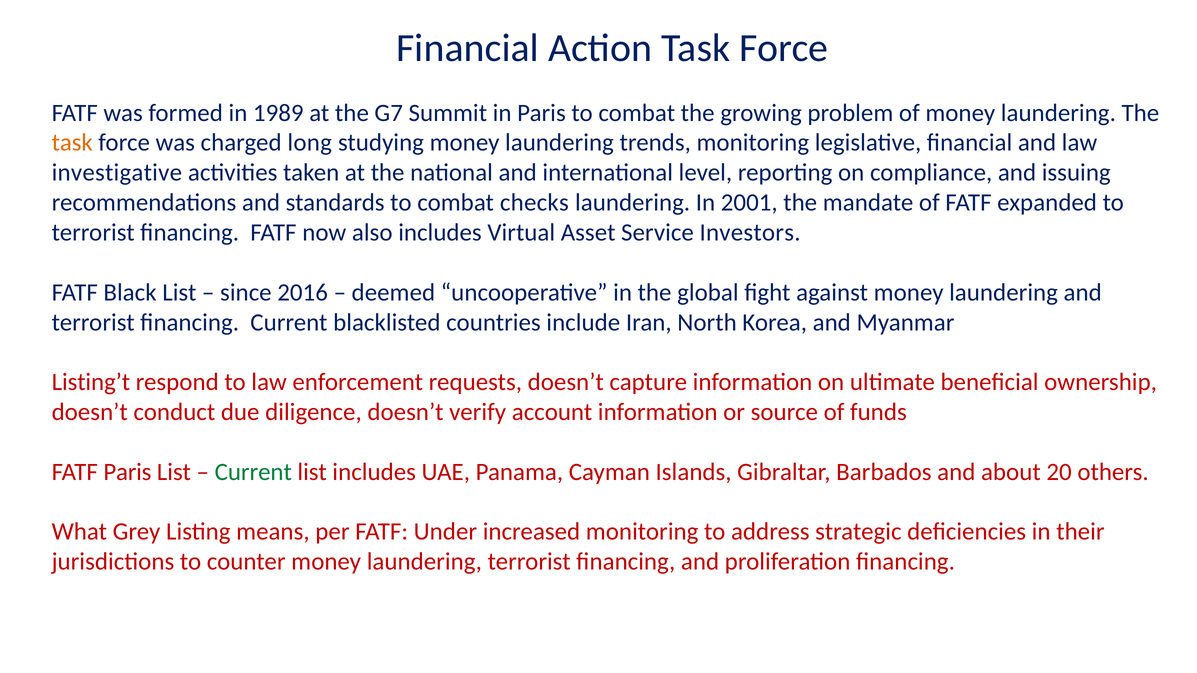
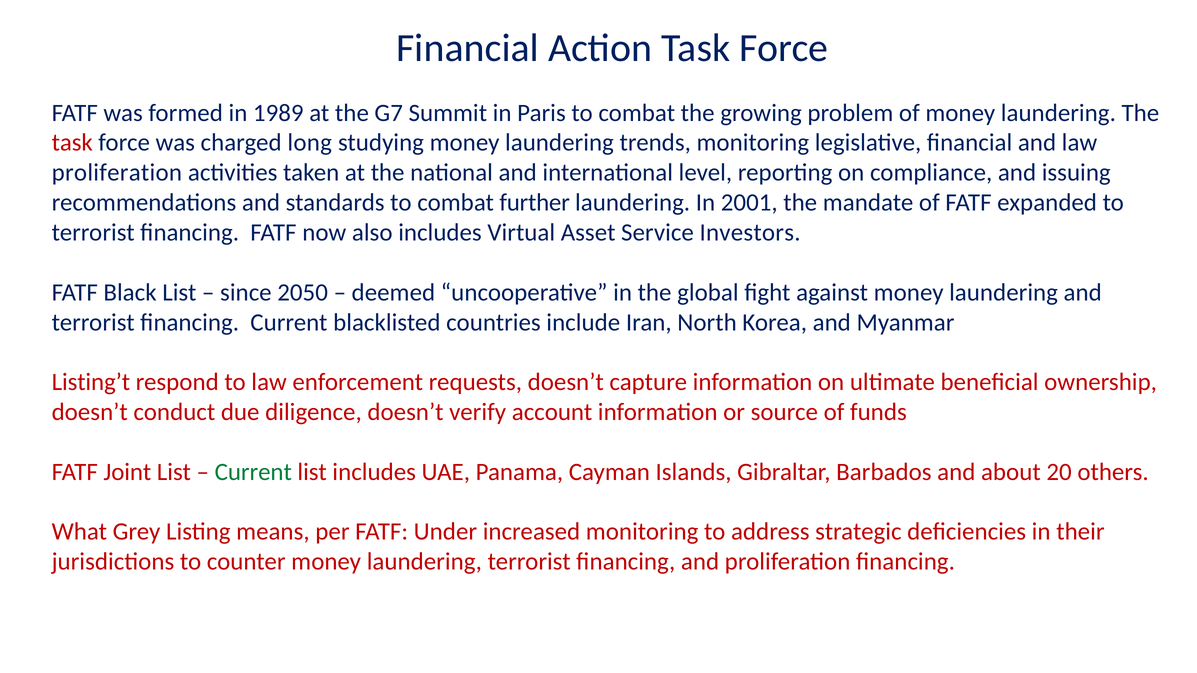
task colour: orange -> red (72, 143)
investigative: investigative -> proliferation (117, 173)
checks: checks -> further (535, 203)
2016: 2016 -> 2050 (303, 293)
FATF Paris: Paris -> Joint (127, 472)
